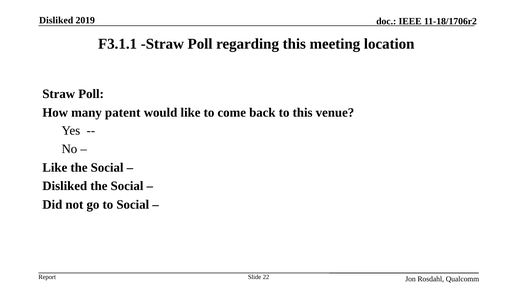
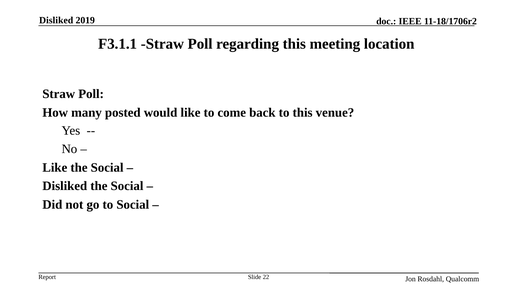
patent: patent -> posted (123, 112)
